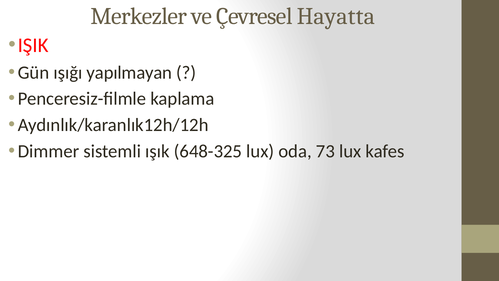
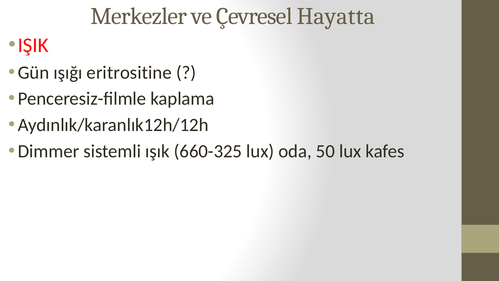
yapılmayan: yapılmayan -> eritrositine (129, 72)
648-325: 648-325 -> 660-325 (208, 151)
73: 73 -> 50 (325, 151)
